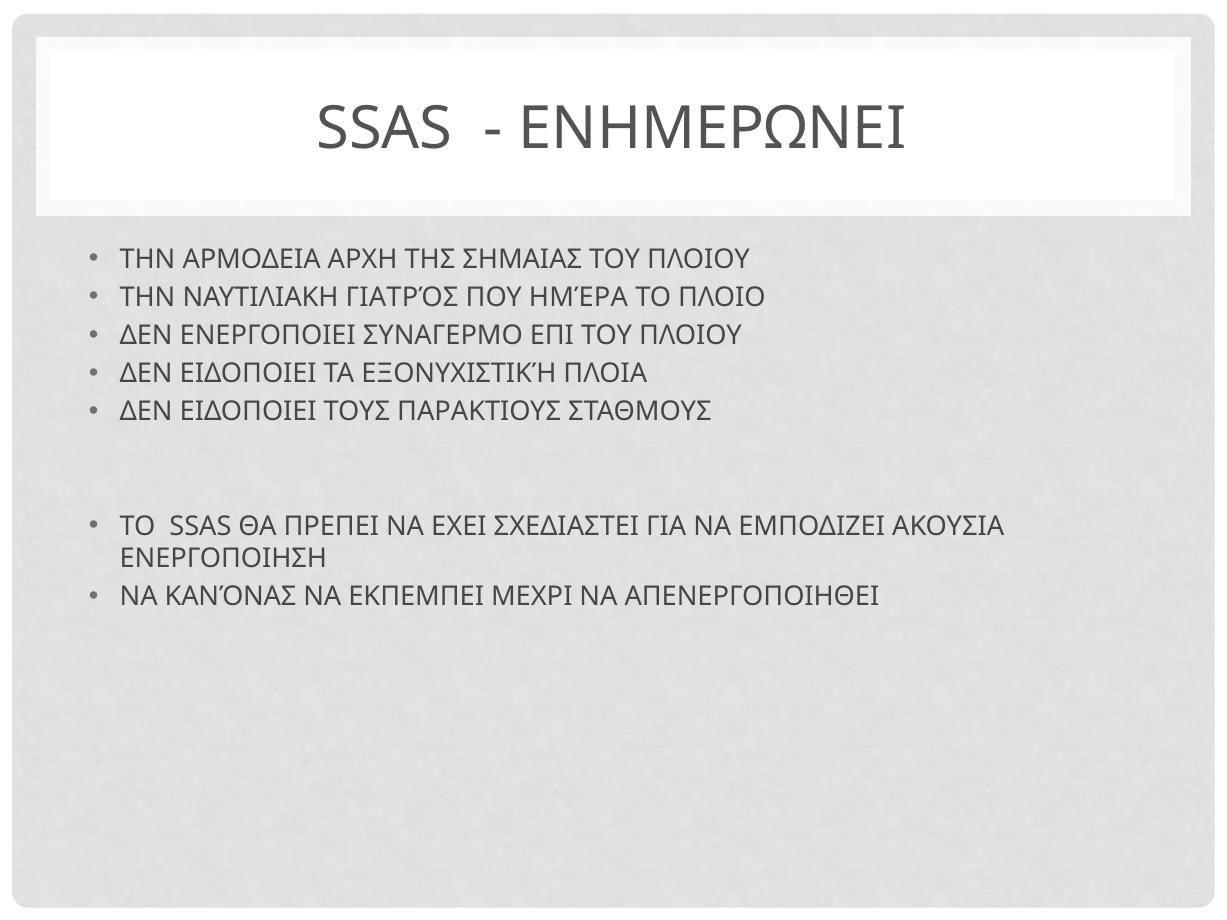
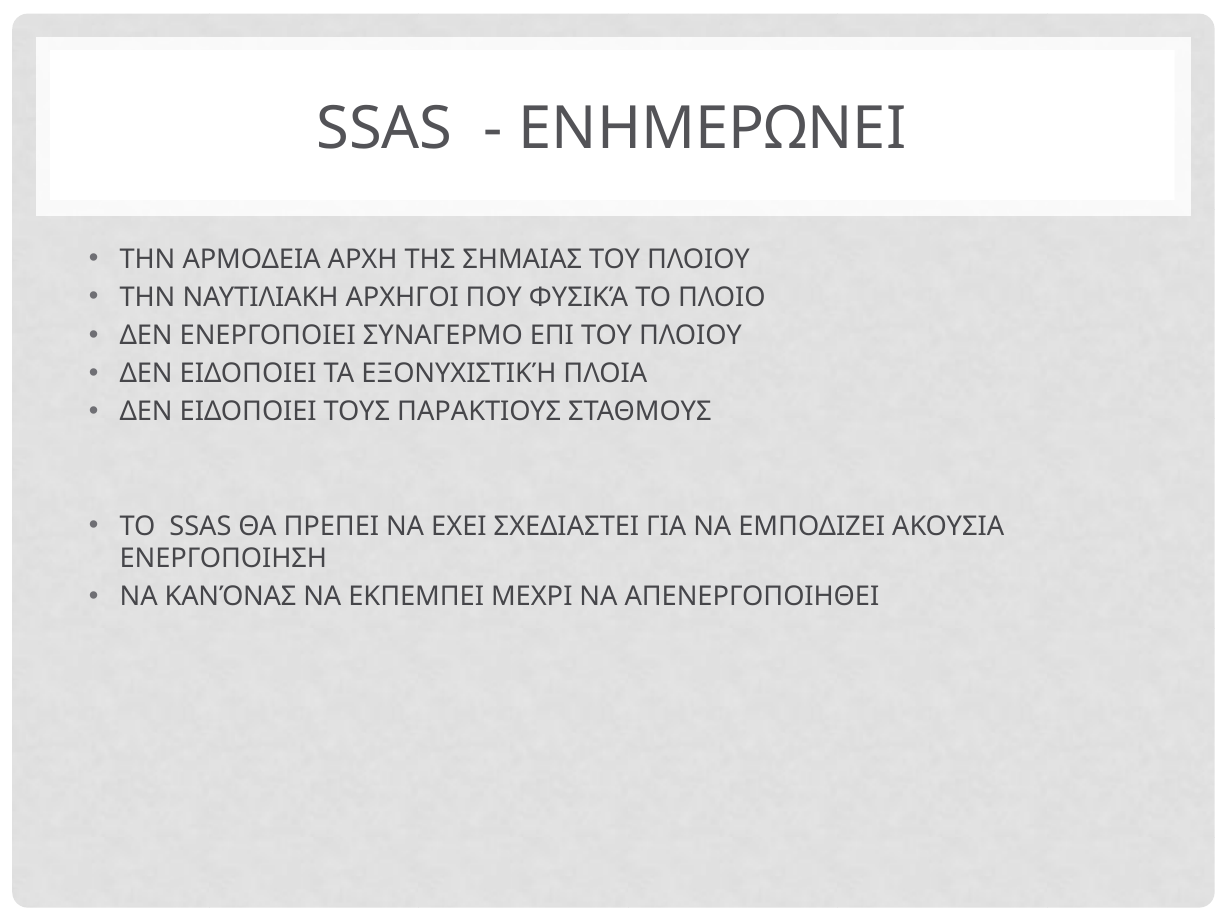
ΓΙΑΤΡΌΣ: ΓΙΑΤΡΌΣ -> ΑΡΧΗΓΟΙ (402, 298)
ΗΜΈΡΑ: ΗΜΈΡΑ -> ΦΥΣΙΚΆ (579, 298)
